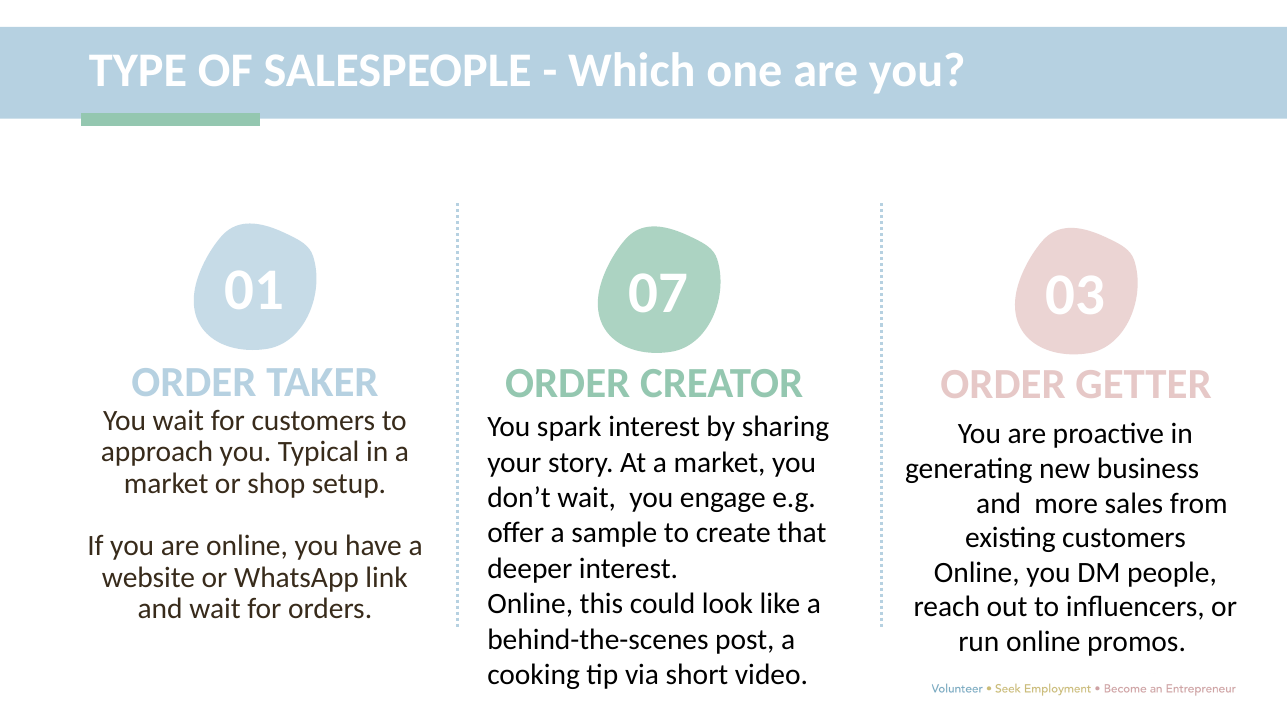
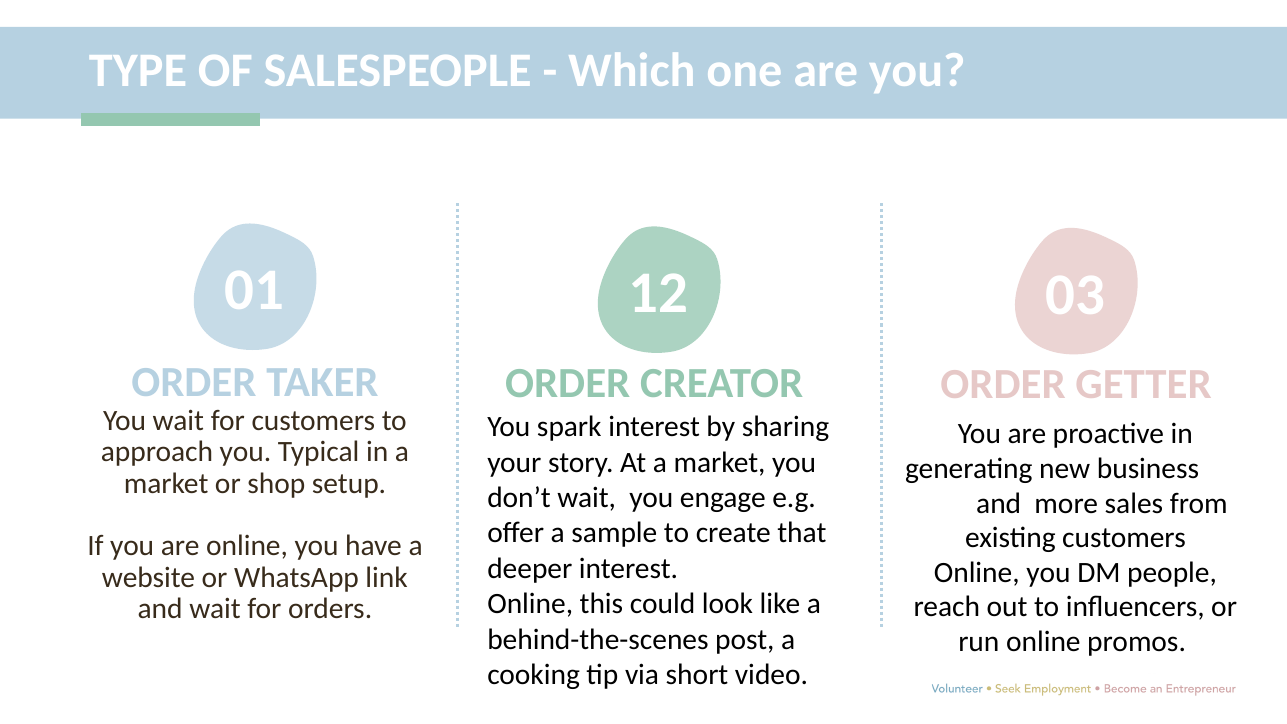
07: 07 -> 12 (658, 293)
